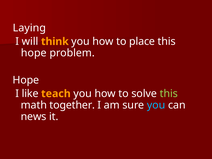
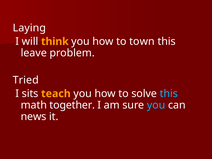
place: place -> town (142, 41)
hope: hope -> leave (34, 53)
Hope: Hope -> Tried (26, 80)
like: like -> sits (30, 94)
this colour: light green -> light blue (169, 94)
